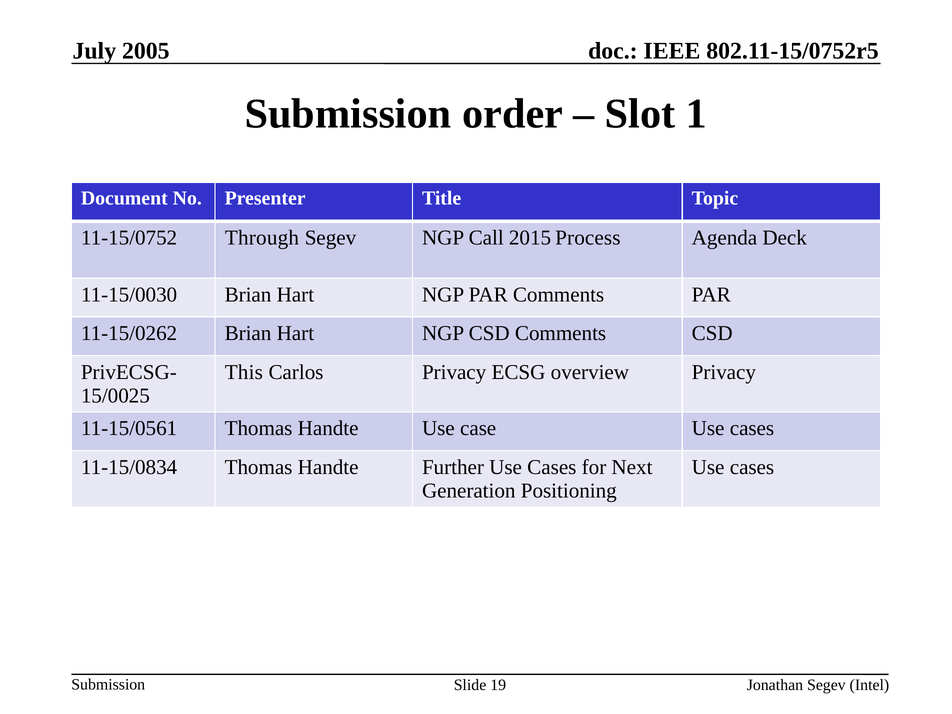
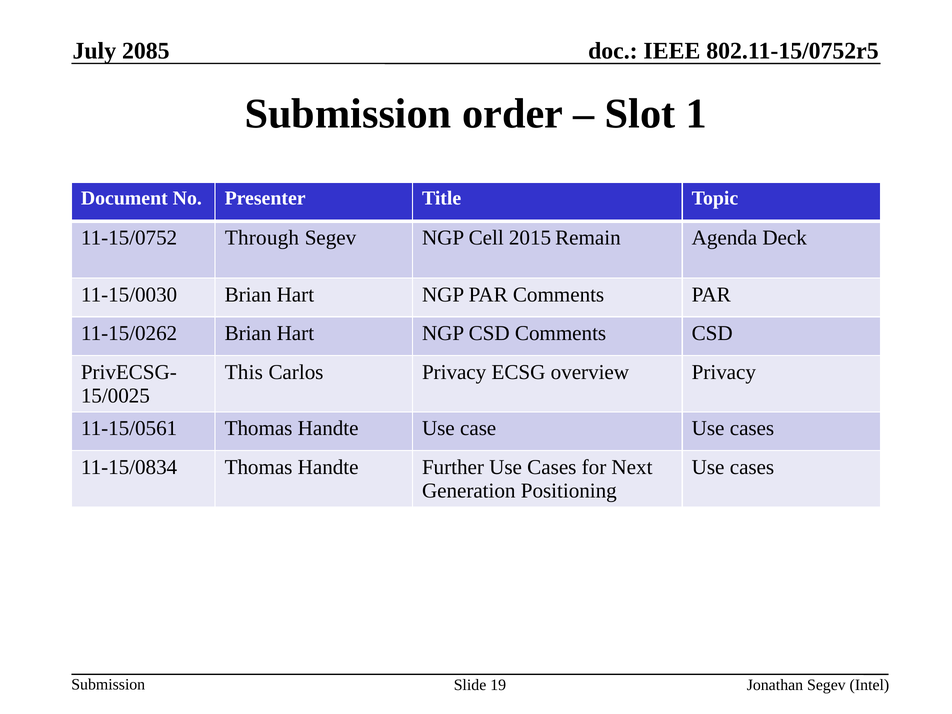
2005: 2005 -> 2085 (146, 51)
Call: Call -> Cell (486, 238)
Process: Process -> Remain (588, 238)
